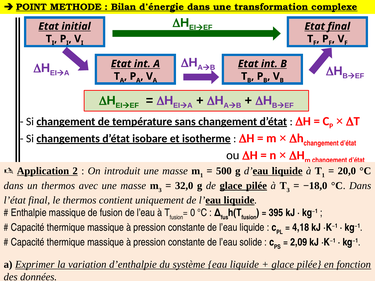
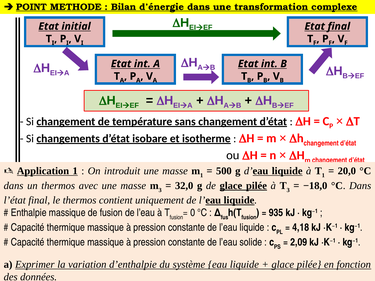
Application 2: 2 -> 1 (75, 171)
395: 395 -> 935 (276, 213)
